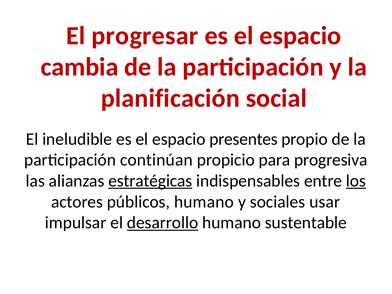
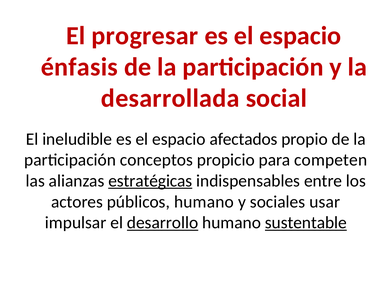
cambia: cambia -> énfasis (79, 67)
planificación: planificación -> desarrollada (170, 98)
presentes: presentes -> afectados (243, 139)
continúan: continúan -> conceptos (156, 160)
progresiva: progresiva -> competen (331, 160)
los underline: present -> none (356, 181)
sustentable underline: none -> present (306, 223)
